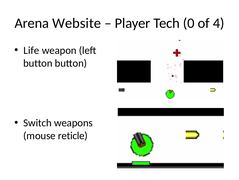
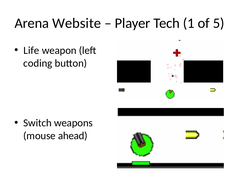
0: 0 -> 1 (189, 23)
4: 4 -> 5 (219, 23)
button: button -> coding (38, 63)
reticle: reticle -> ahead (73, 135)
